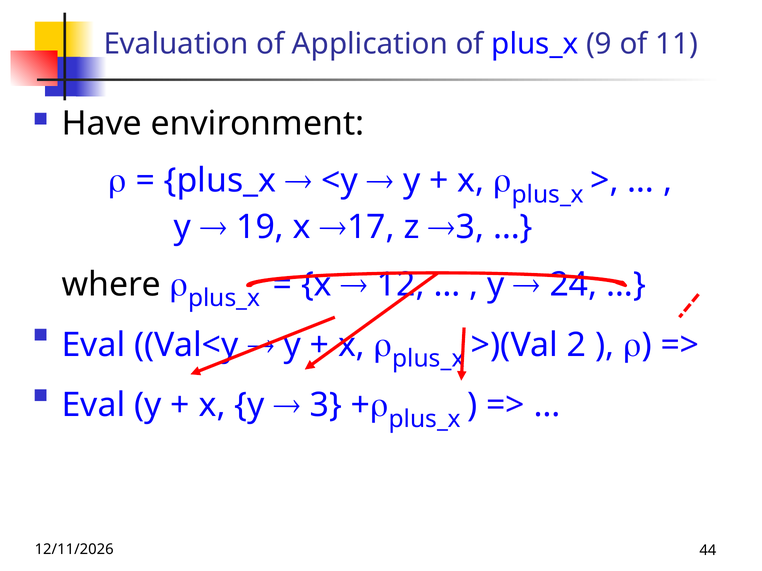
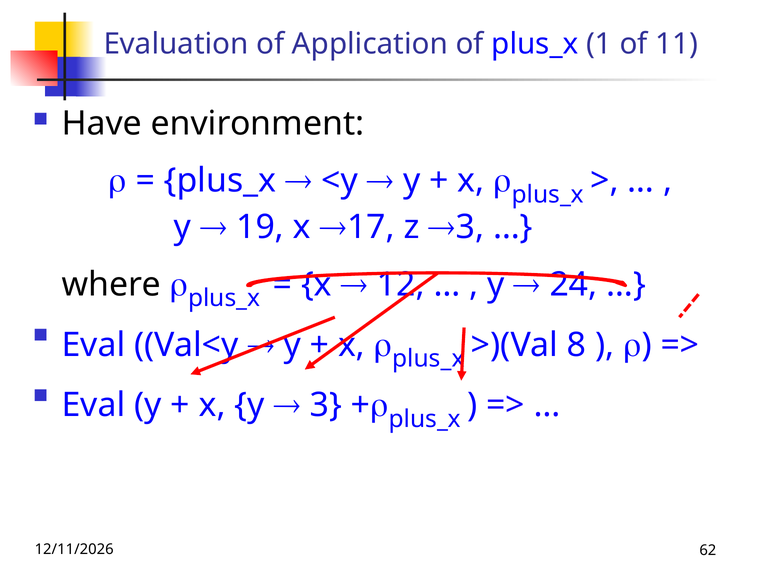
9: 9 -> 1 (599, 44)
2: 2 -> 8 (576, 345)
44: 44 -> 62 (708, 551)
